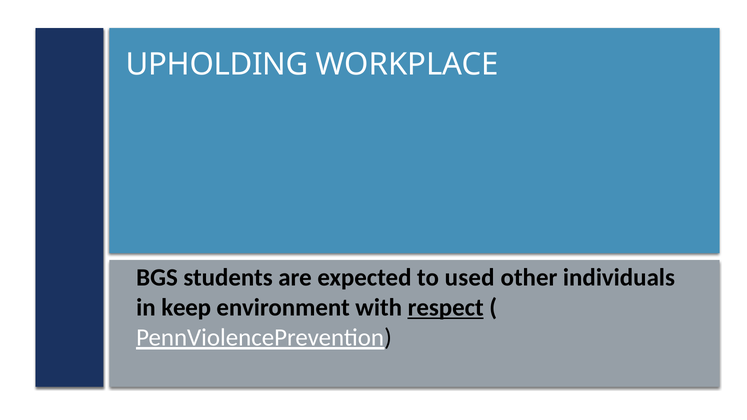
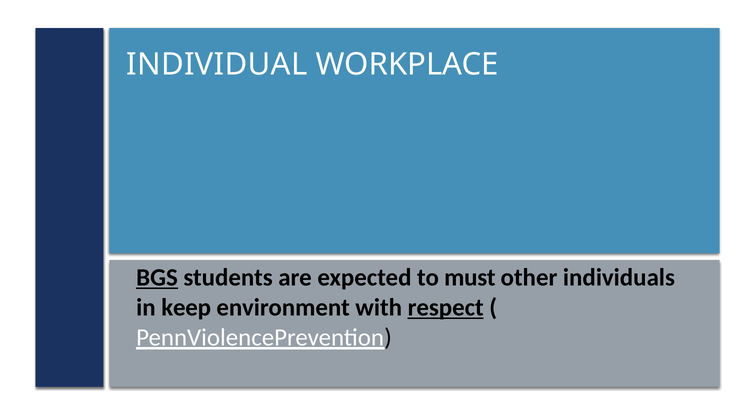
UPHOLDING: UPHOLDING -> INDIVIDUAL (217, 65)
BGS underline: none -> present (157, 278)
used: used -> must (470, 278)
